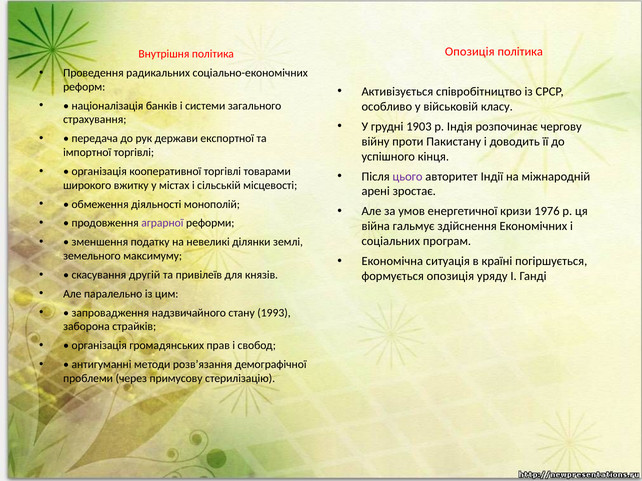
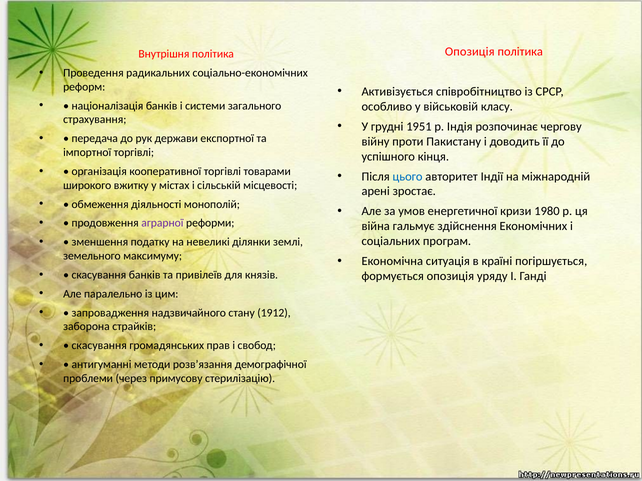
1903: 1903 -> 1951 (419, 127)
цього colour: purple -> blue (408, 177)
1976: 1976 -> 1980 (547, 212)
скасування другій: другій -> банків (145, 275)
1993: 1993 -> 1912 (274, 313)
організація: організація -> скасування (99, 346)
